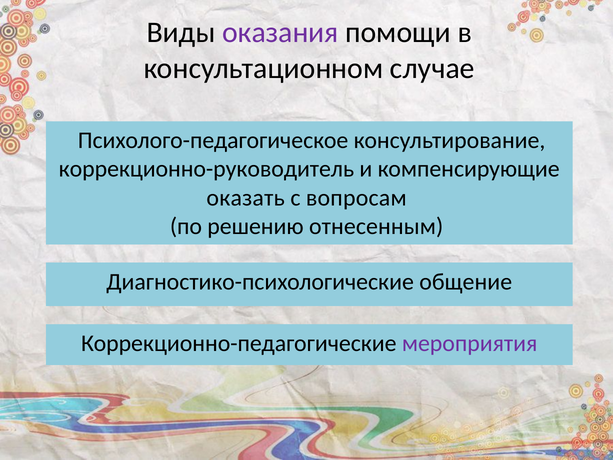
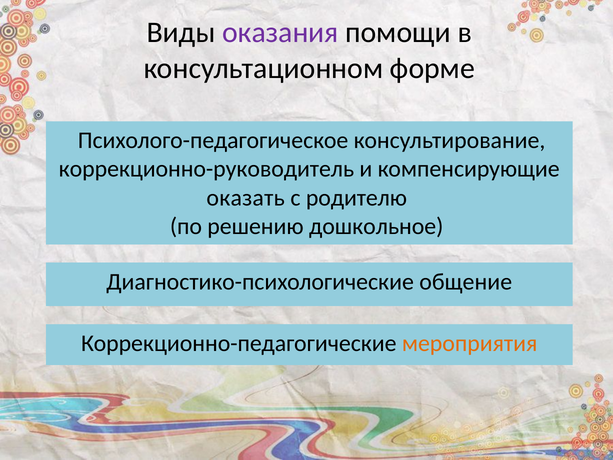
случае: случае -> форме (432, 68)
вопросам: вопросам -> родителю (356, 198)
отнесенным: отнесенным -> дошкольное (376, 226)
мероприятия colour: purple -> orange (470, 343)
